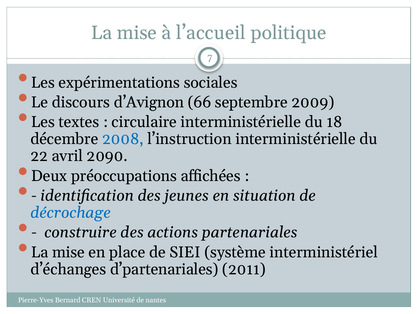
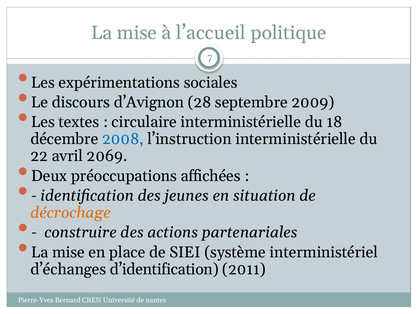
66: 66 -> 28 (200, 102)
2090: 2090 -> 2069 (107, 156)
décrochage colour: blue -> orange (71, 212)
d’partenariales: d’partenariales -> d’identification (164, 269)
